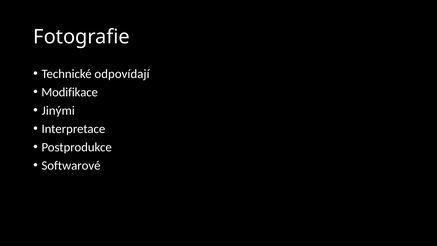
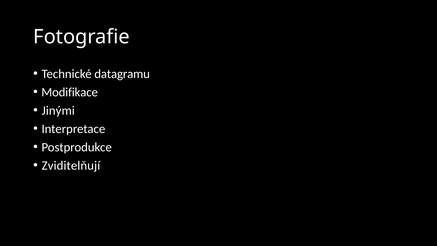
odpovídají: odpovídají -> datagramu (122, 74)
Softwarové: Softwarové -> Zviditelňují (71, 165)
